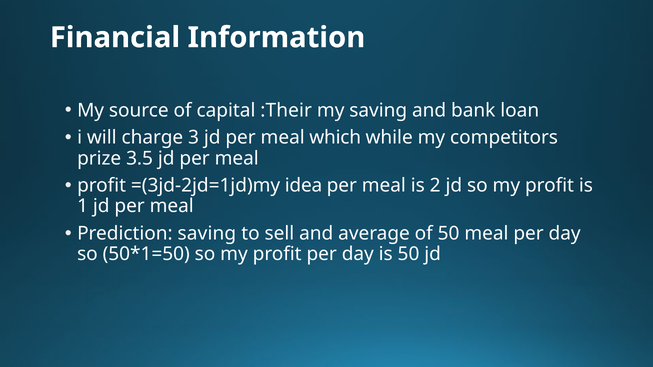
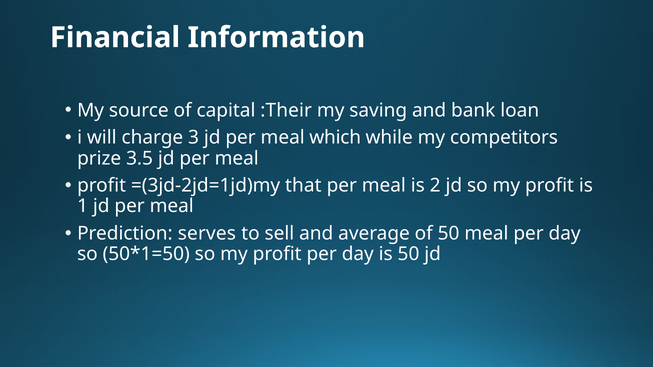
idea: idea -> that (303, 186)
Prediction saving: saving -> serves (207, 234)
